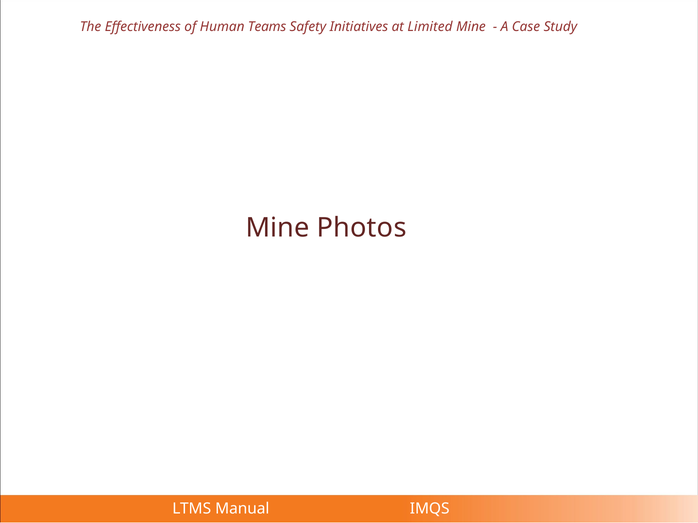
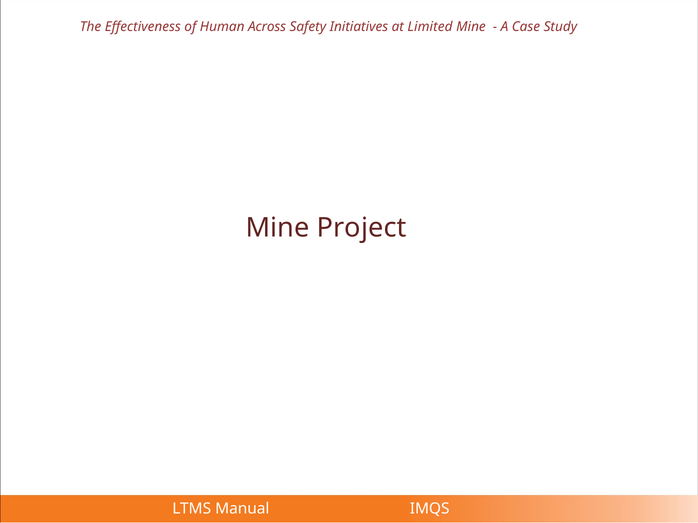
Teams: Teams -> Across (267, 27)
Photos: Photos -> Project (362, 228)
